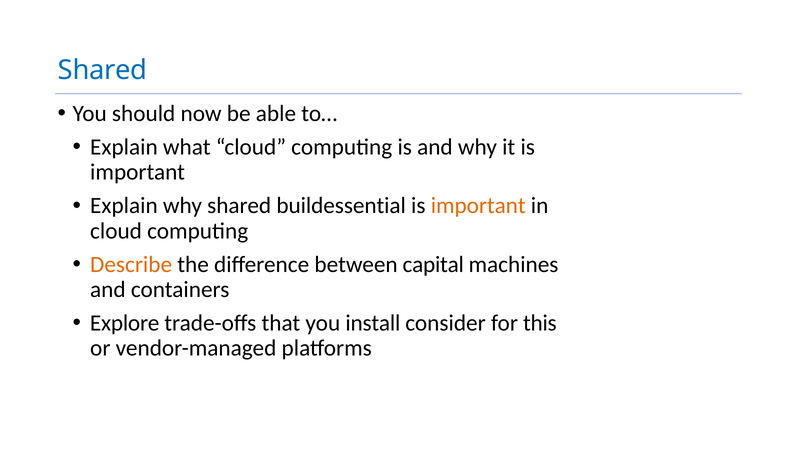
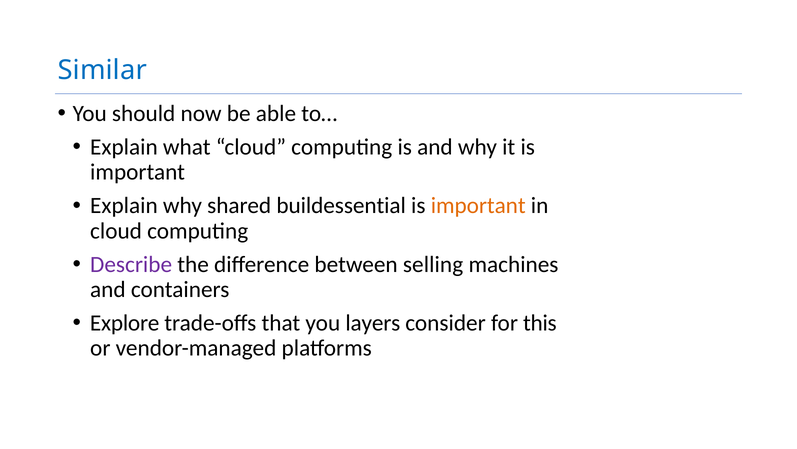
Shared: Shared -> Similar (102, 70)
Describe colour: orange -> purple (131, 264)
capital: capital -> selling (433, 264)
install: install -> layers (373, 323)
